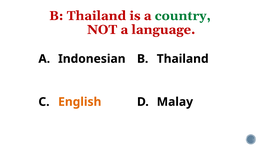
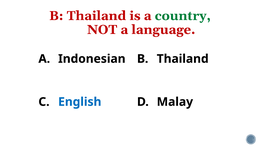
English colour: orange -> blue (80, 102)
